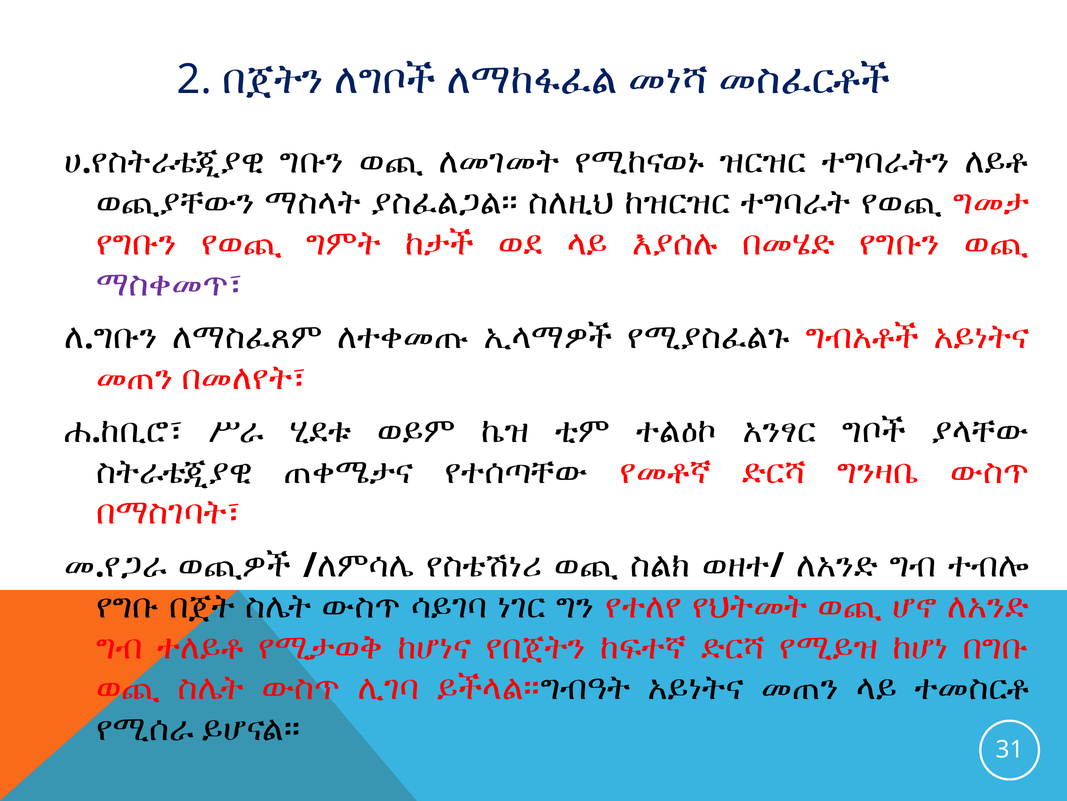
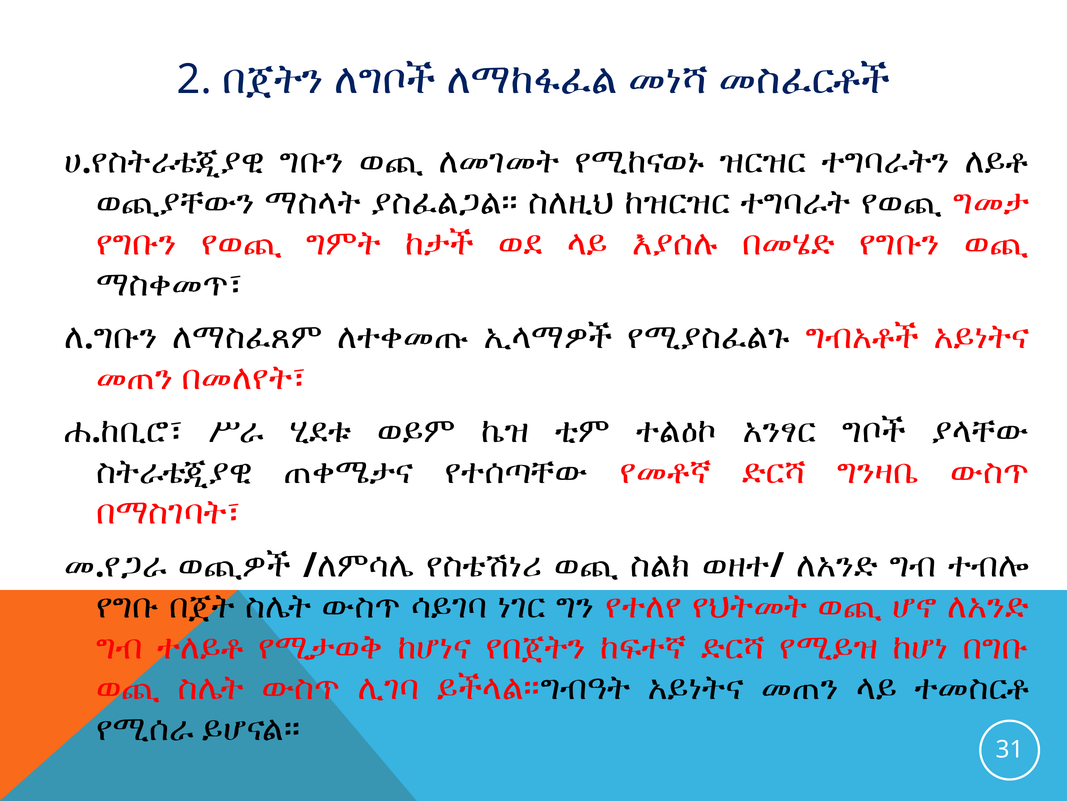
ማስቀመጥ፣ colour: purple -> black (169, 284)
